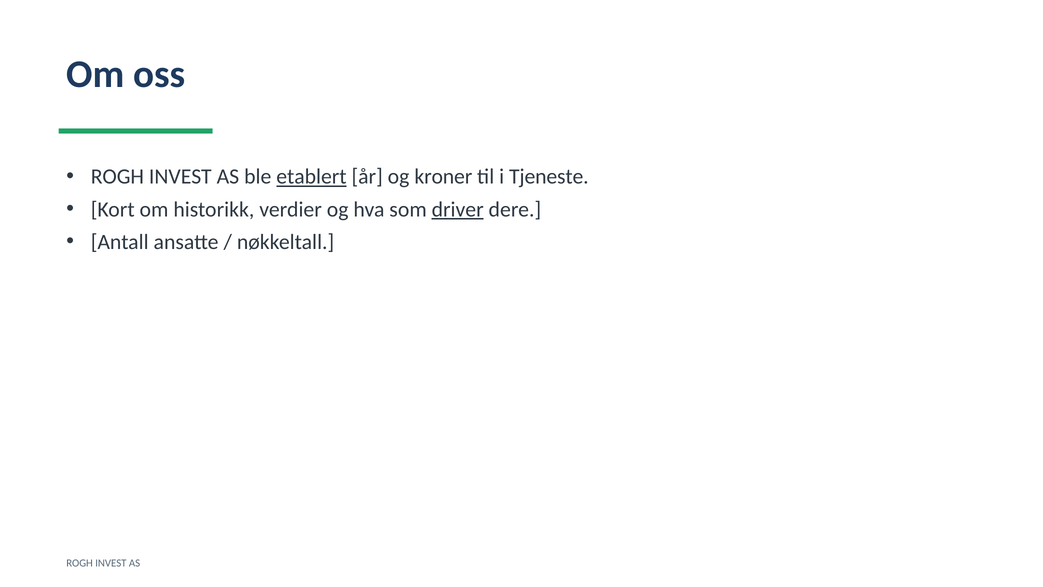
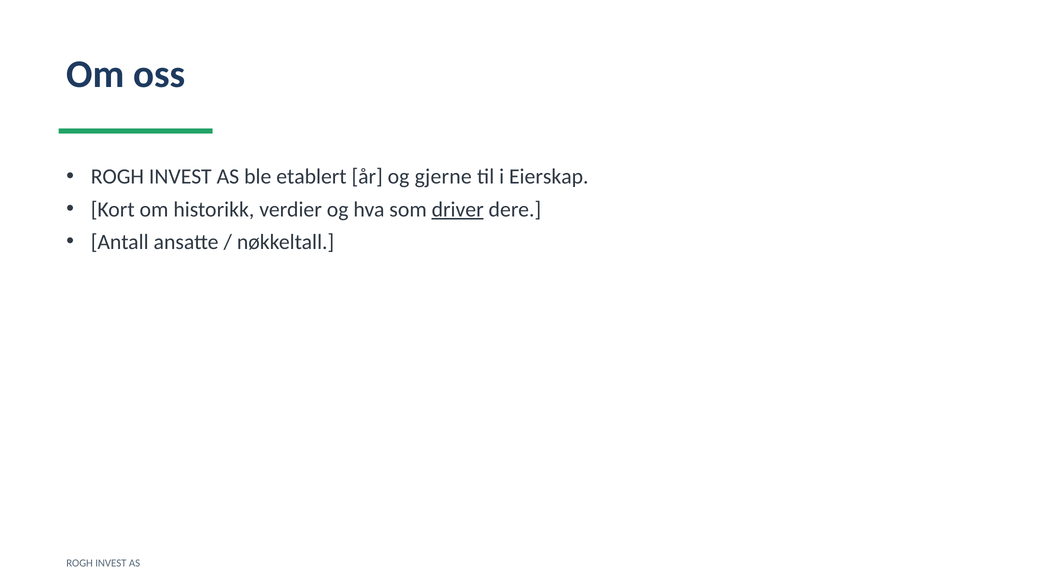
etablert underline: present -> none (311, 177)
kroner: kroner -> gjerne (443, 177)
Tjeneste: Tjeneste -> Eierskap (549, 177)
